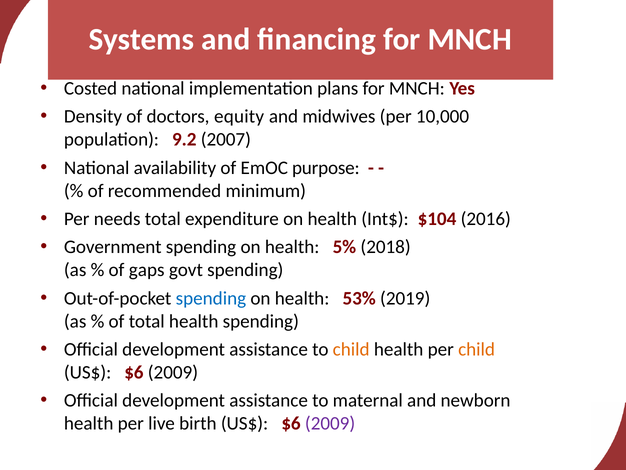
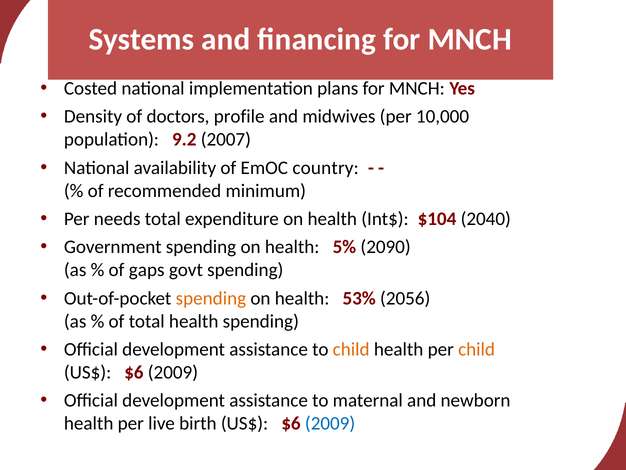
equity: equity -> profile (239, 116)
purpose: purpose -> country (326, 168)
2016: 2016 -> 2040 (486, 219)
2018: 2018 -> 2090 (386, 247)
spending colour: blue -> orange (211, 298)
2019: 2019 -> 2056 (405, 298)
2009 colour: purple -> blue (330, 423)
